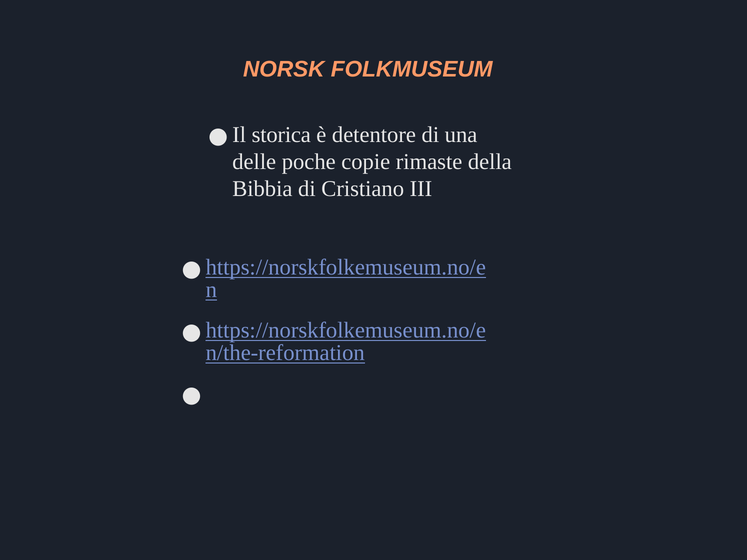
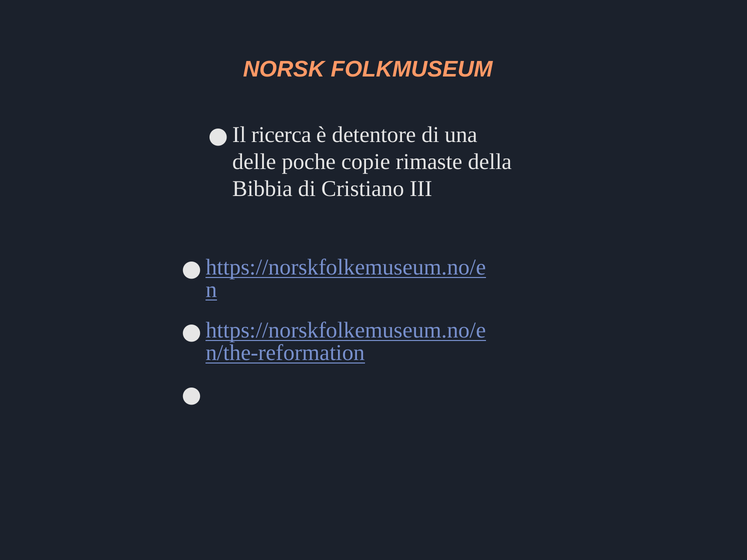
storica: storica -> ricerca (281, 135)
